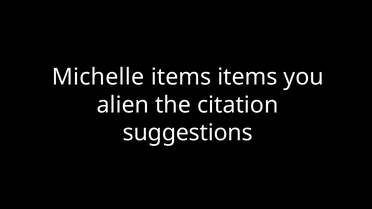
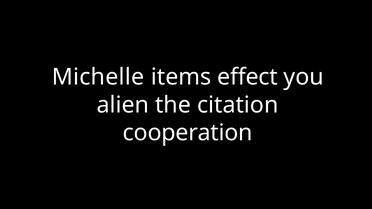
items items: items -> effect (247, 77)
suggestions: suggestions -> cooperation (188, 133)
